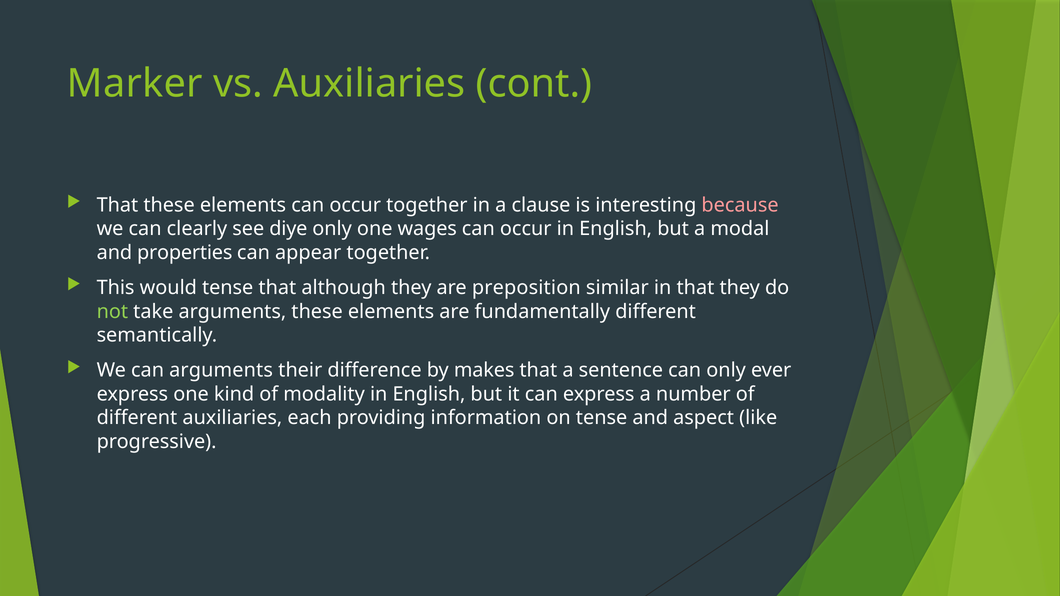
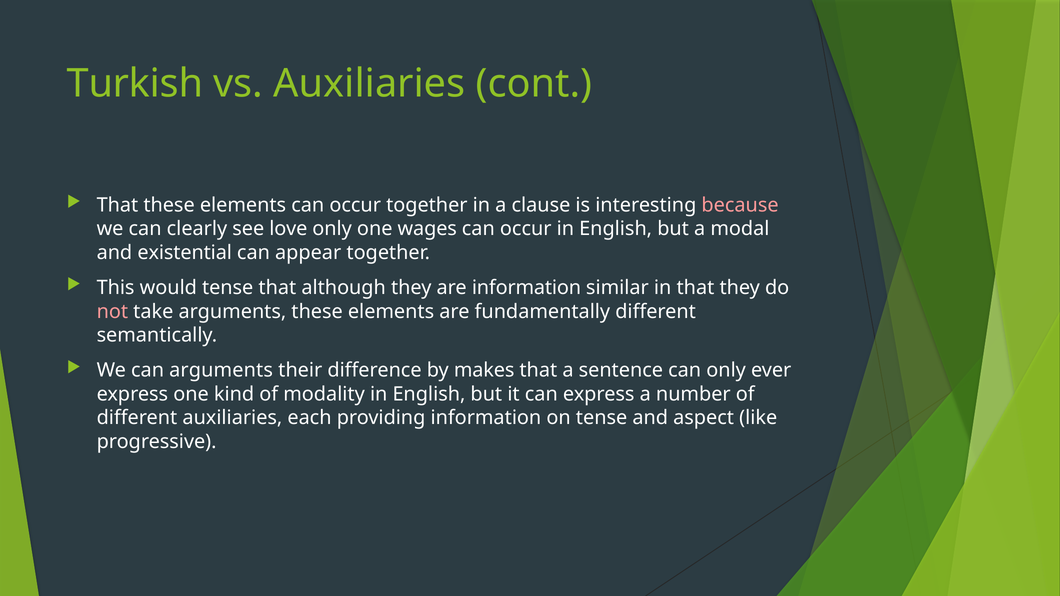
Marker: Marker -> Turkish (135, 84)
diye: diye -> love (288, 229)
properties: properties -> existential (185, 253)
are preposition: preposition -> information (526, 288)
not colour: light green -> pink (112, 312)
